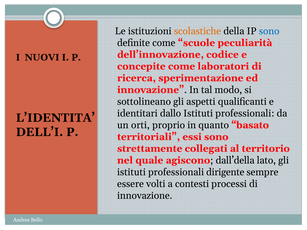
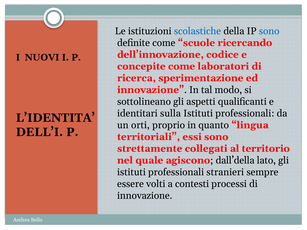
scolastiche colour: orange -> blue (197, 31)
peculiarità: peculiarità -> ricercando (245, 43)
dallo: dallo -> sulla (170, 113)
basato: basato -> lingua (250, 125)
dirigente: dirigente -> stranieri (225, 172)
